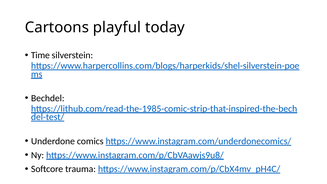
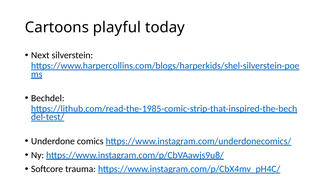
Time: Time -> Next (40, 55)
